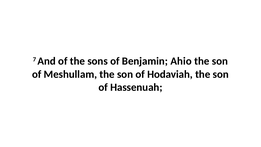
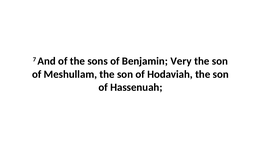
Ahio: Ahio -> Very (181, 61)
